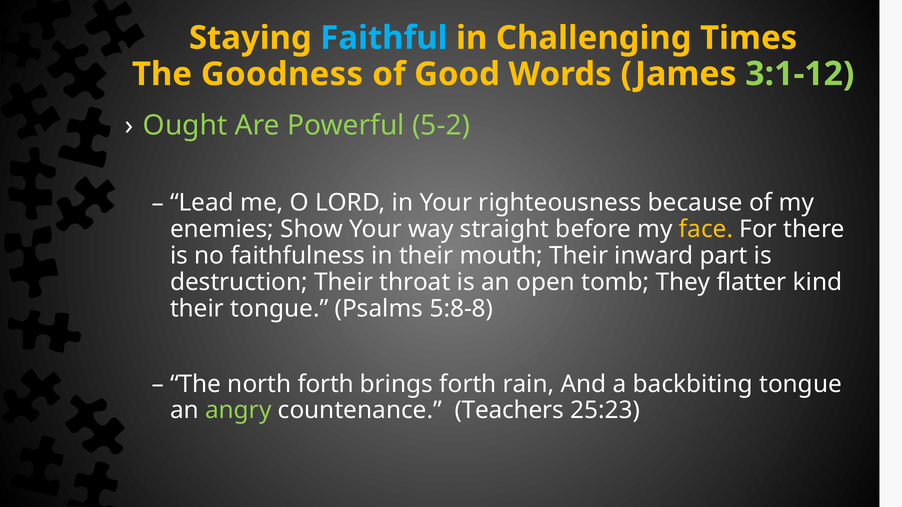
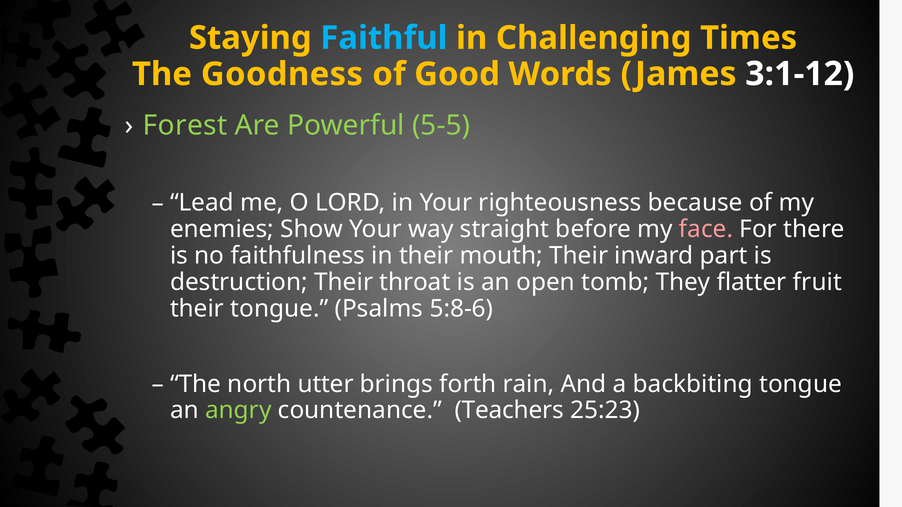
3:1-12 colour: light green -> white (800, 74)
Ought: Ought -> Forest (185, 126)
5-2: 5-2 -> 5-5 (441, 126)
face colour: yellow -> pink (706, 230)
kind: kind -> fruit (817, 282)
5:8-8: 5:8-8 -> 5:8-6 (461, 309)
north forth: forth -> utter (326, 384)
